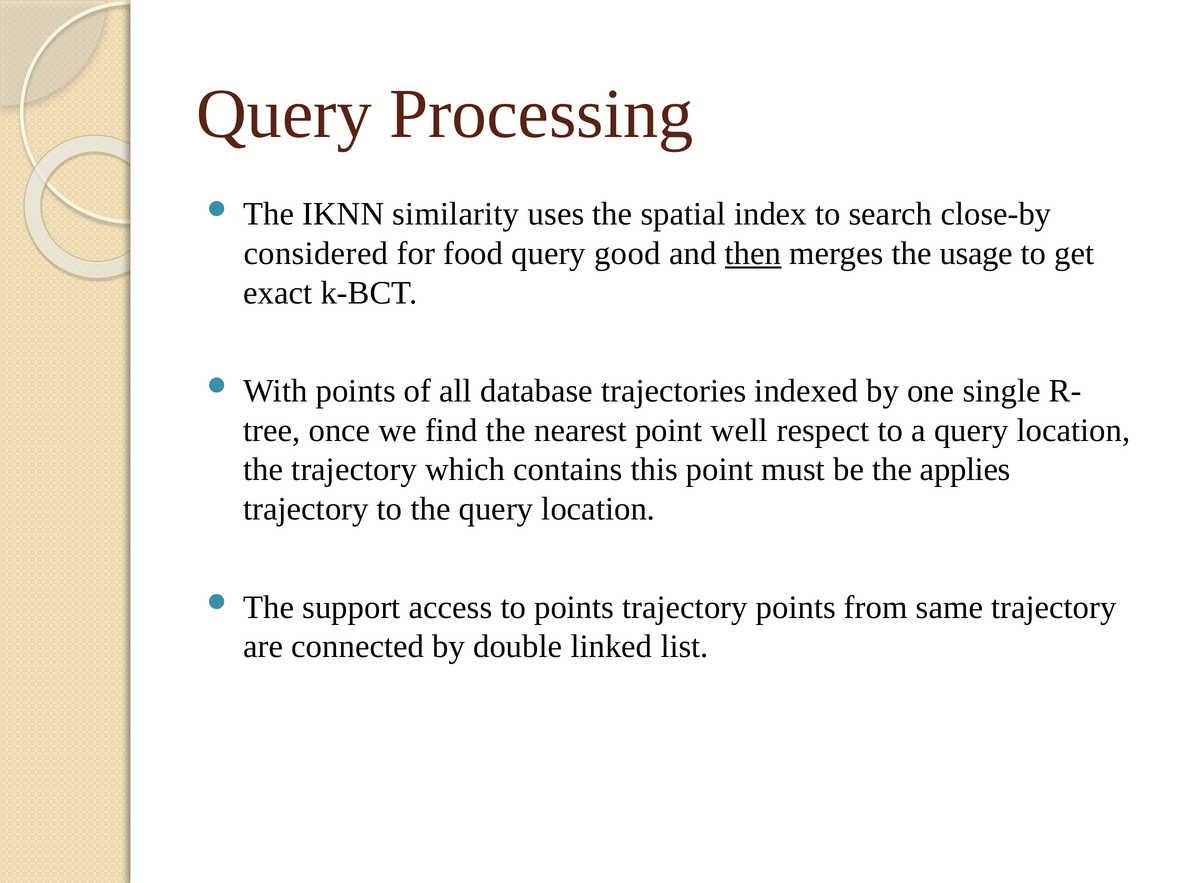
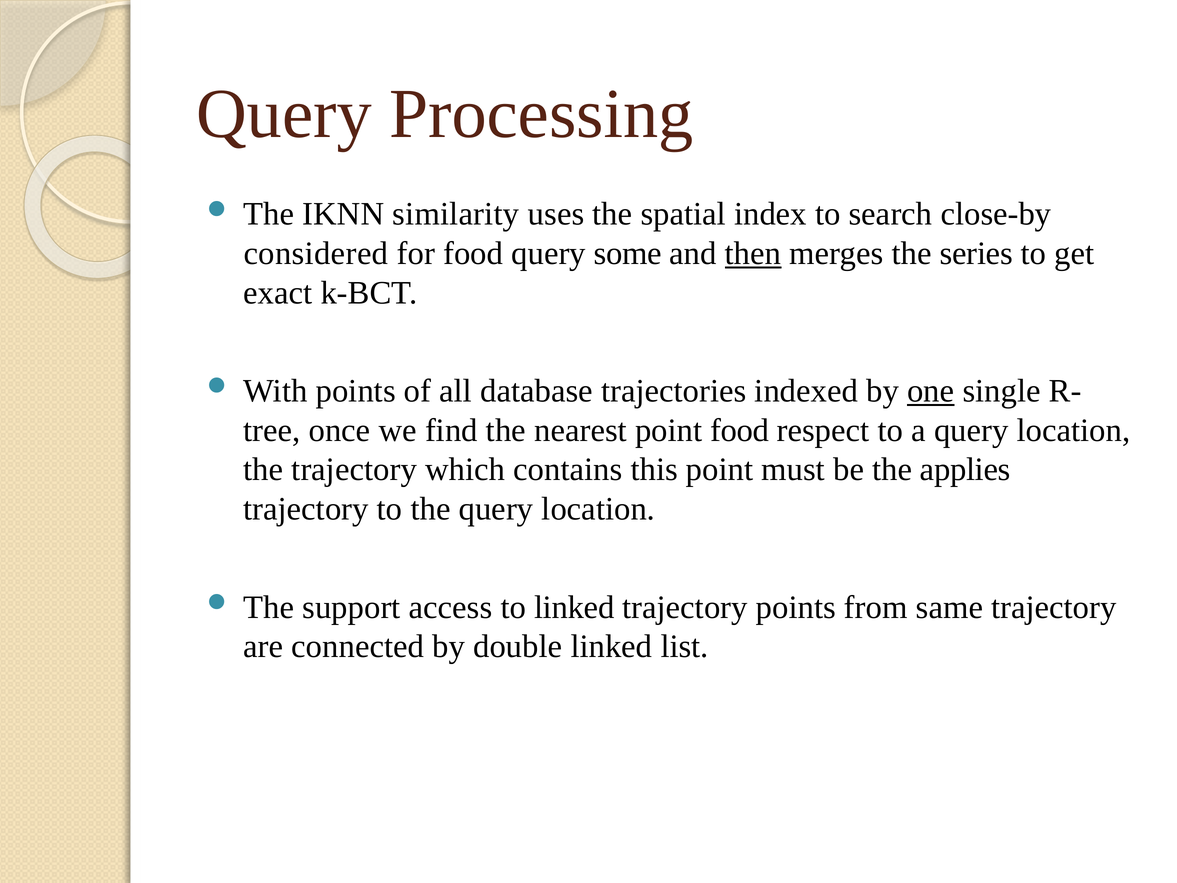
good: good -> some (628, 253)
usage: usage -> series (976, 253)
one underline: none -> present (931, 391)
point well: well -> food (740, 430)
to points: points -> linked (574, 607)
